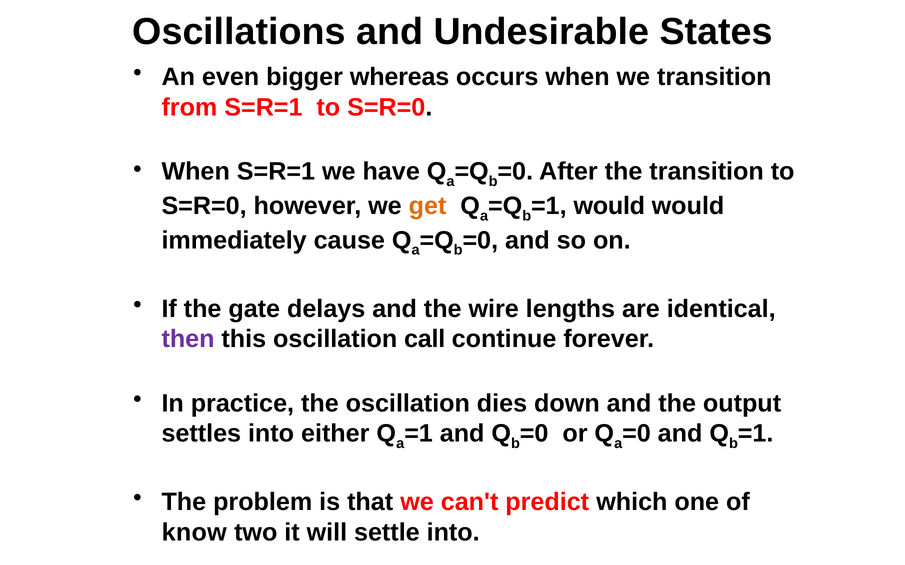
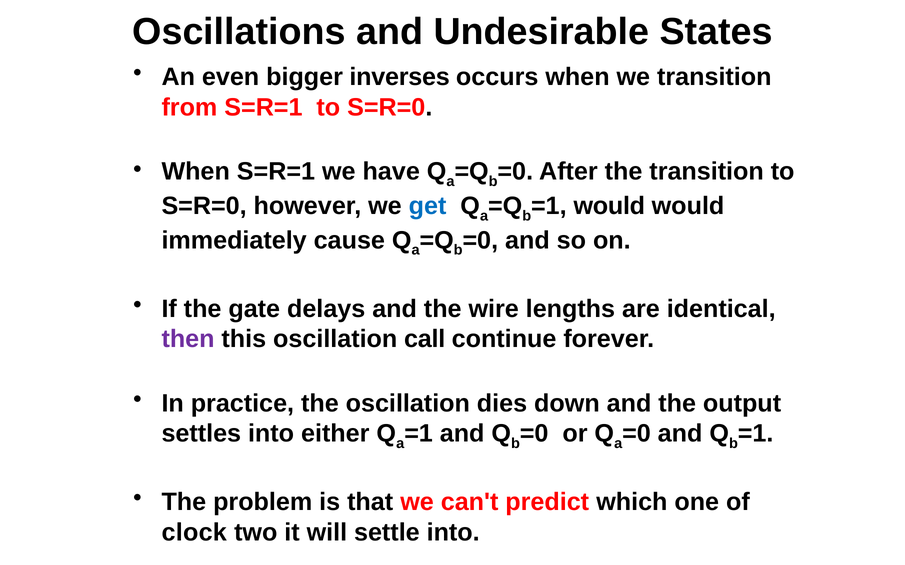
whereas: whereas -> inverses (400, 77)
get colour: orange -> blue (428, 206)
know: know -> clock (194, 533)
